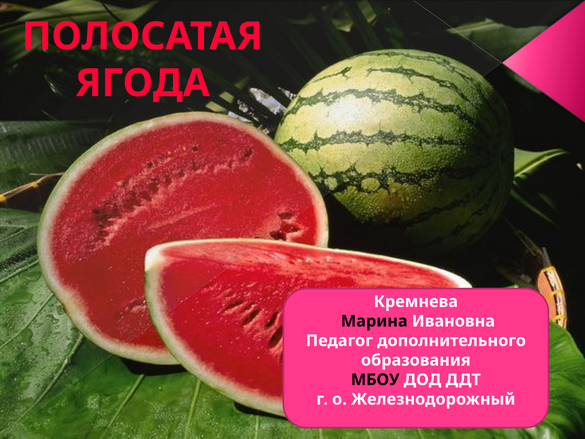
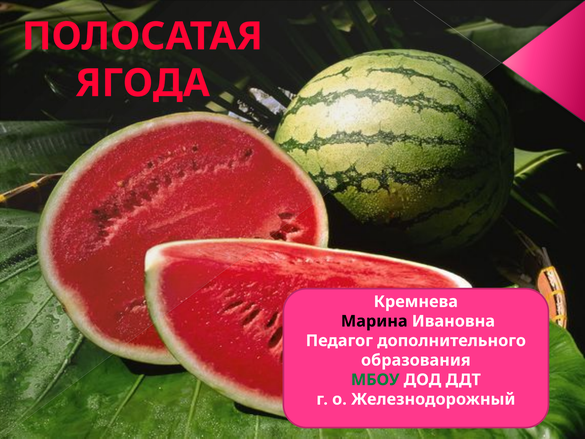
МБОУ colour: black -> green (375, 380)
